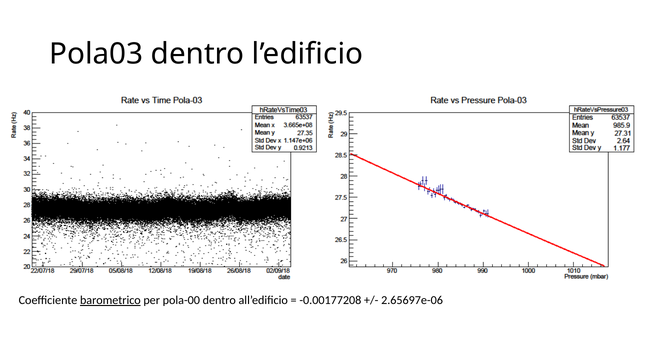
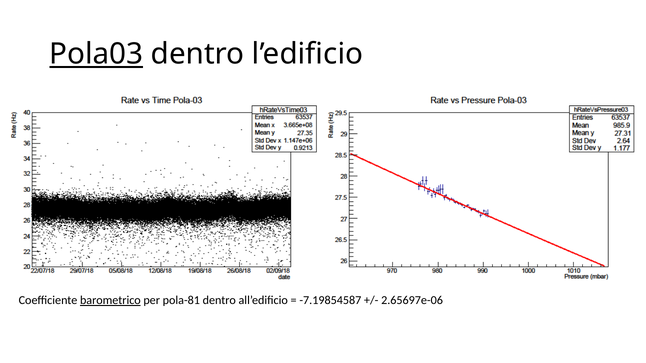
Pola03 underline: none -> present (96, 54)
pola-00: pola-00 -> pola-81 (181, 301)
-0.00177208: -0.00177208 -> -7.19854587 (330, 301)
